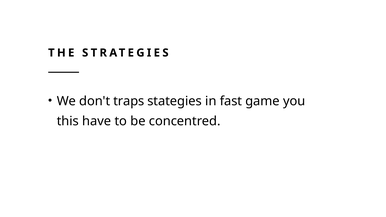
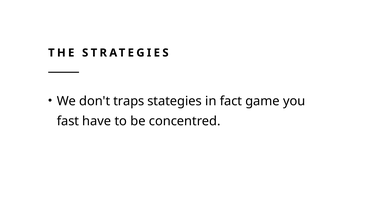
fast: fast -> fact (231, 101)
this: this -> fast (68, 121)
